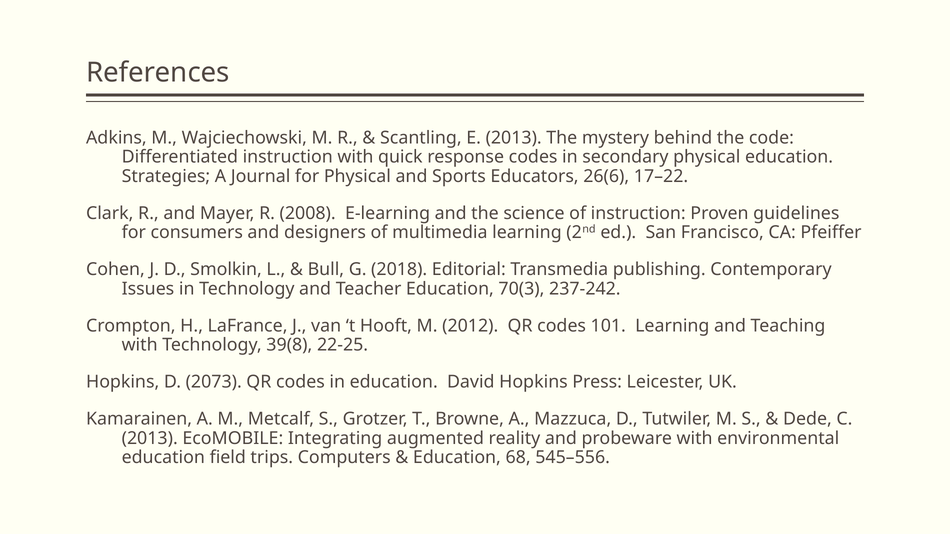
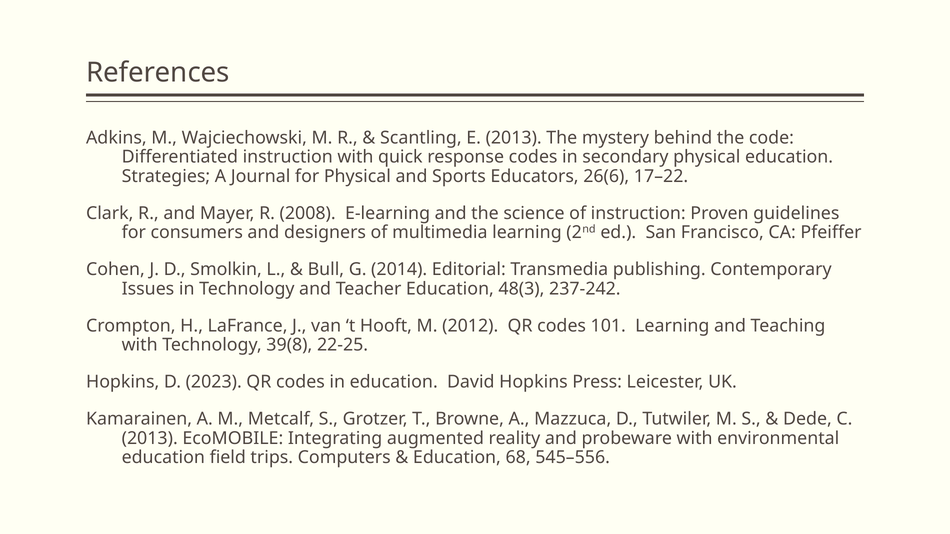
2018: 2018 -> 2014 (399, 270)
70(3: 70(3 -> 48(3 (521, 289)
2073: 2073 -> 2023 (214, 382)
